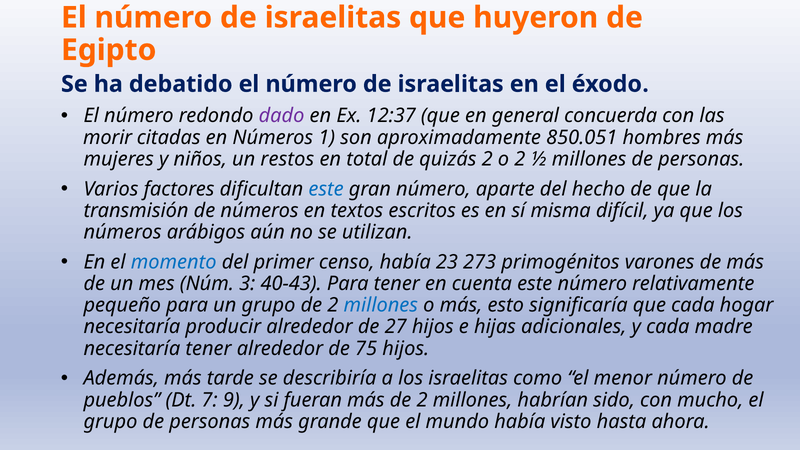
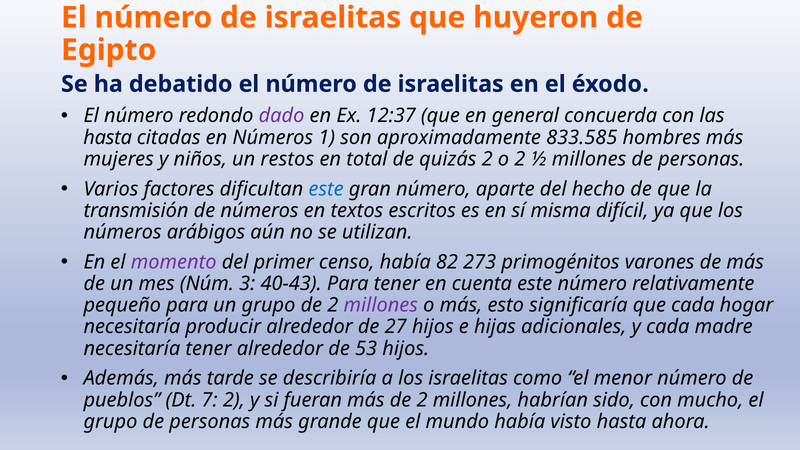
morir: morir -> hasta (108, 137)
850.051: 850.051 -> 833.585 (582, 137)
momento colour: blue -> purple (174, 262)
23: 23 -> 82 (447, 262)
millones colour: blue -> purple (381, 305)
75: 75 -> 53 (366, 348)
7 9: 9 -> 2 (234, 400)
